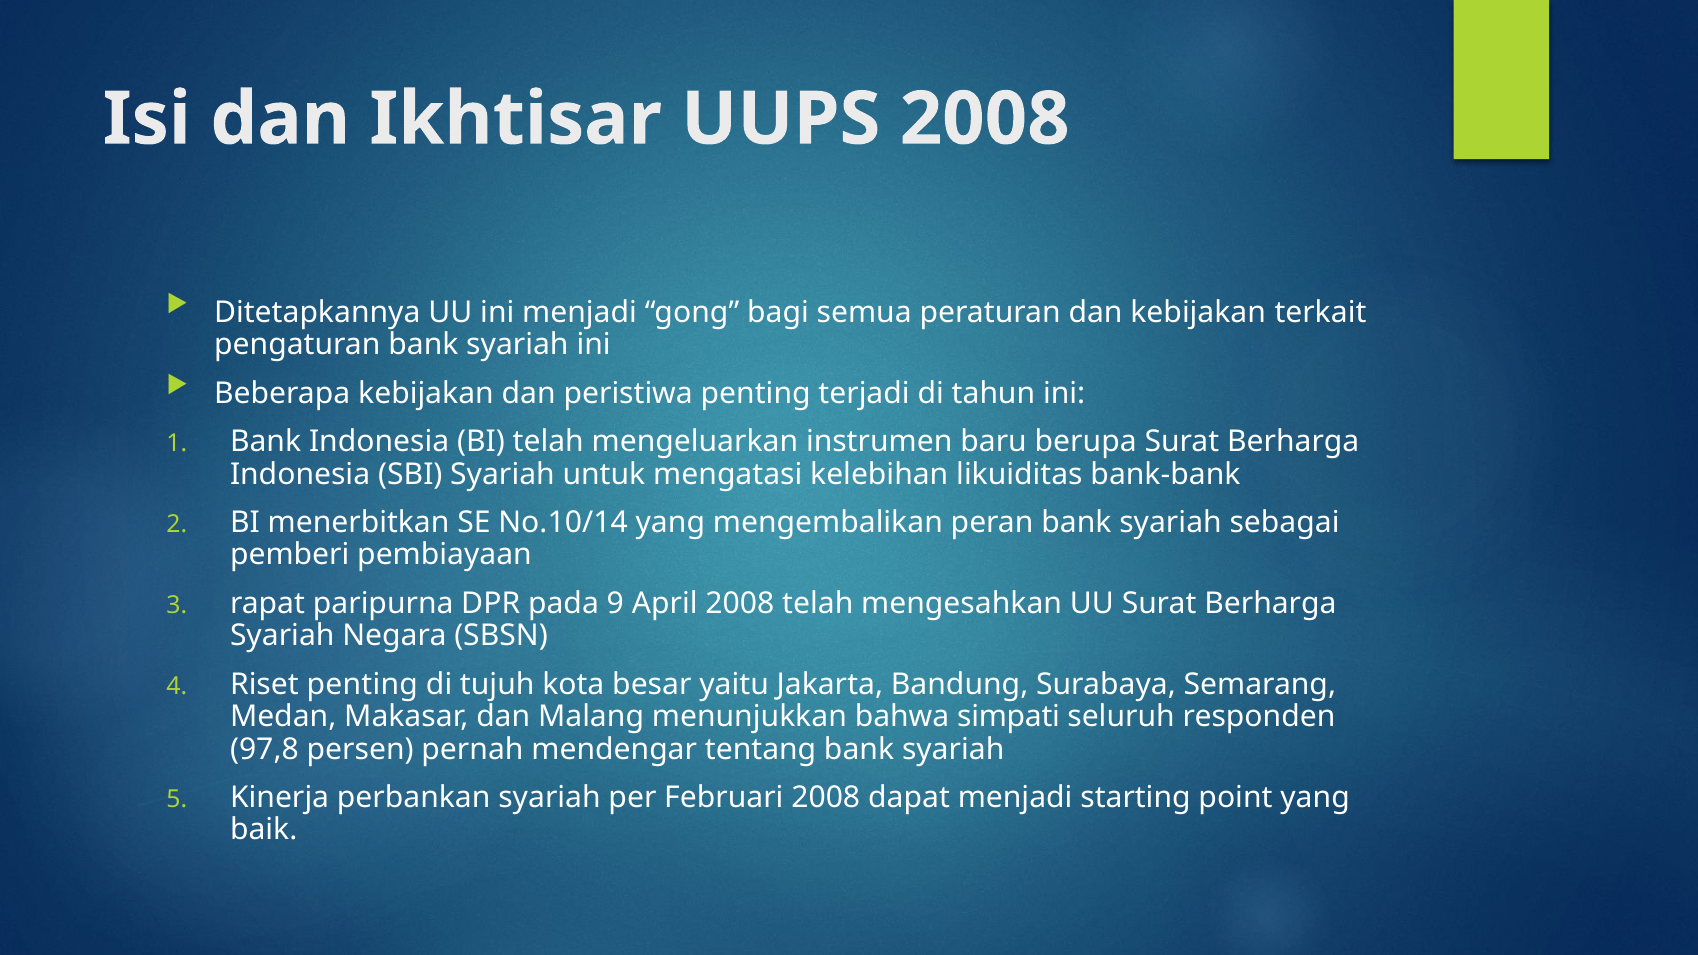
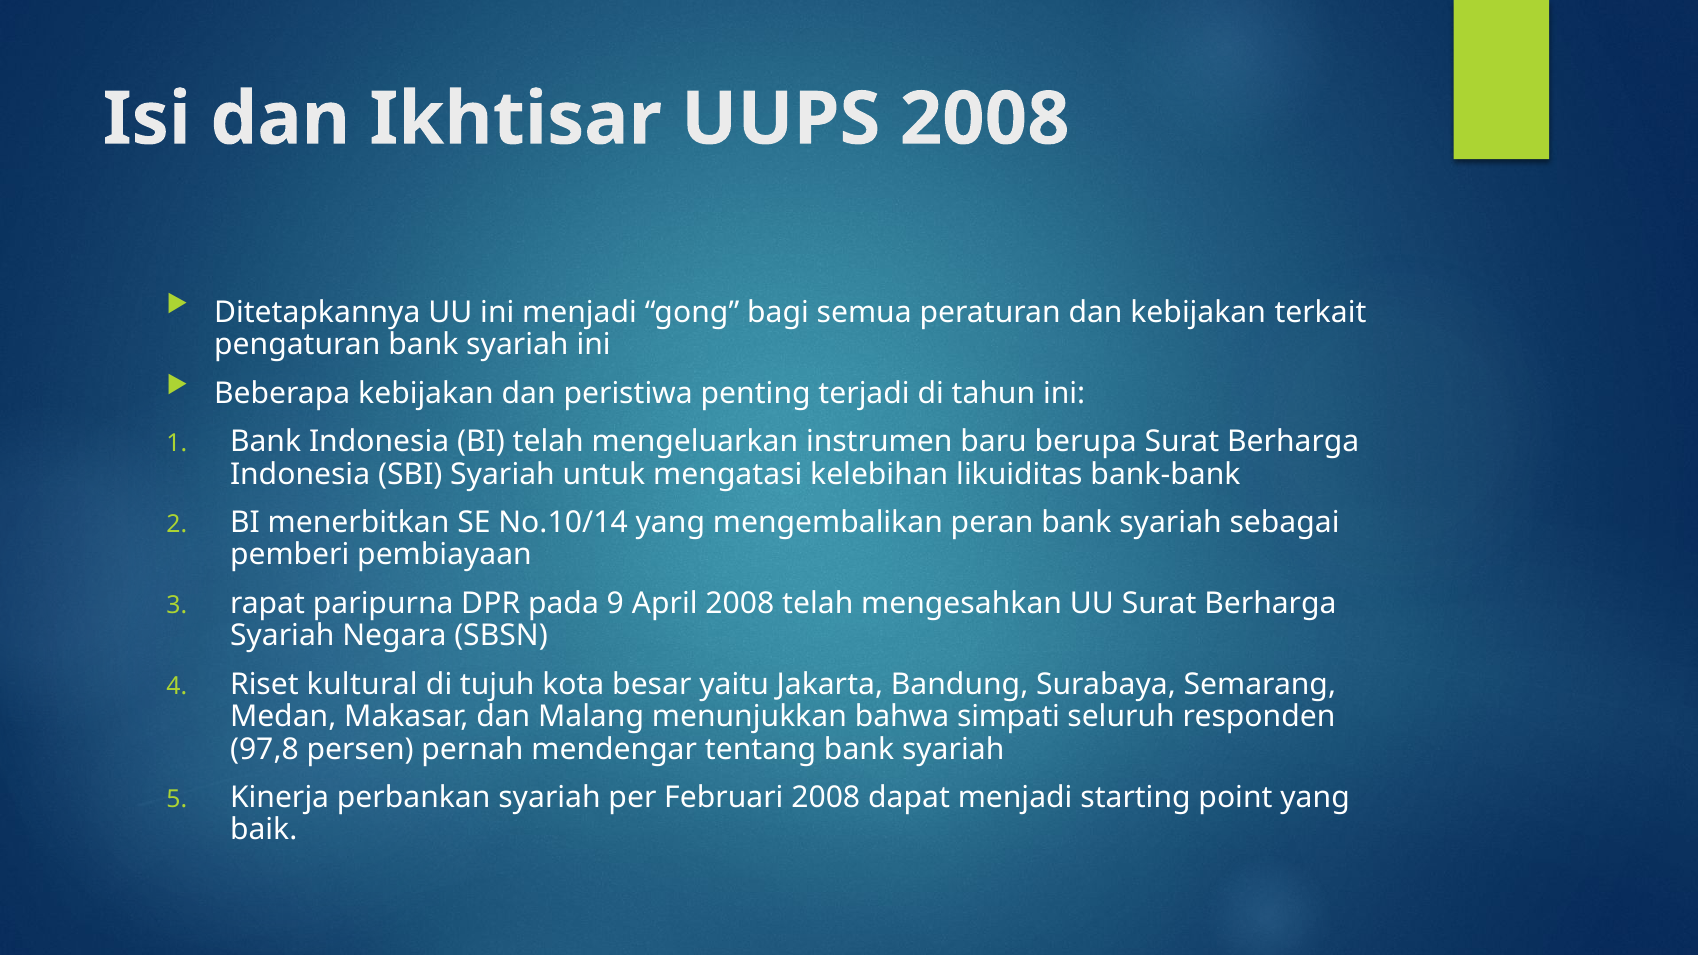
Riset penting: penting -> kultural (362, 684)
